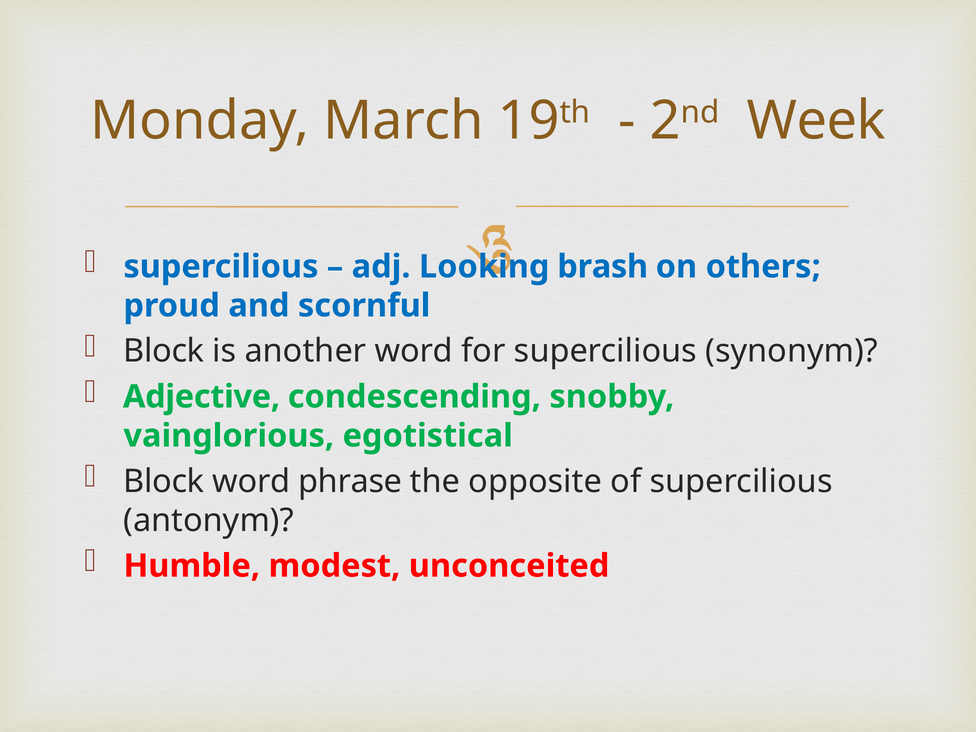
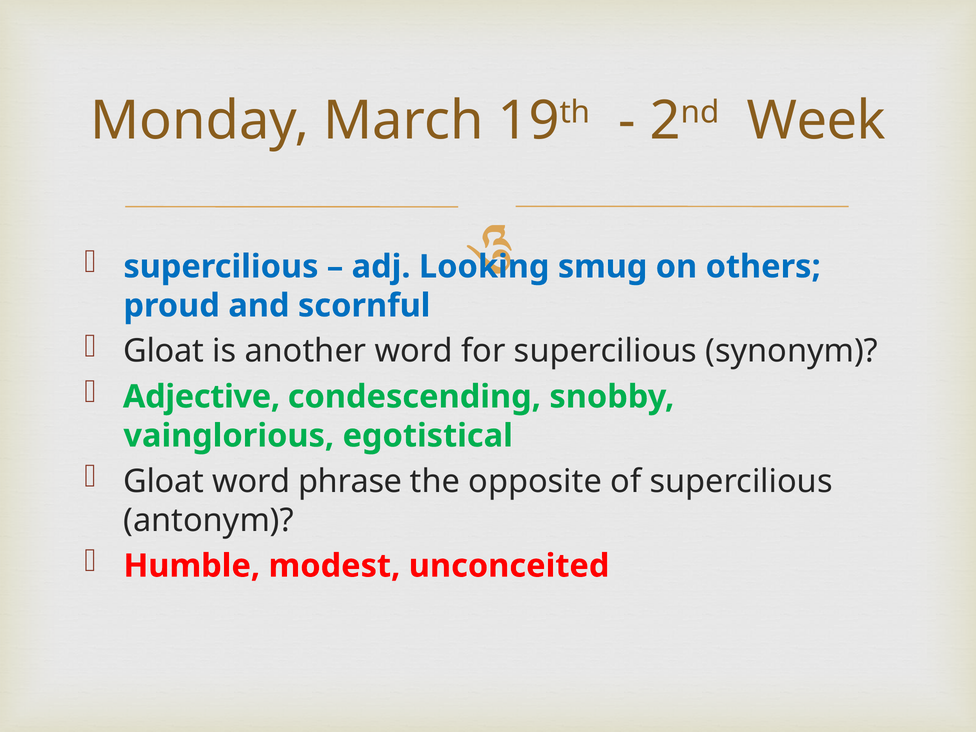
brash: brash -> smug (603, 267)
Block: Block -> Gloat (164, 351)
Block: Block -> Gloat (164, 481)
